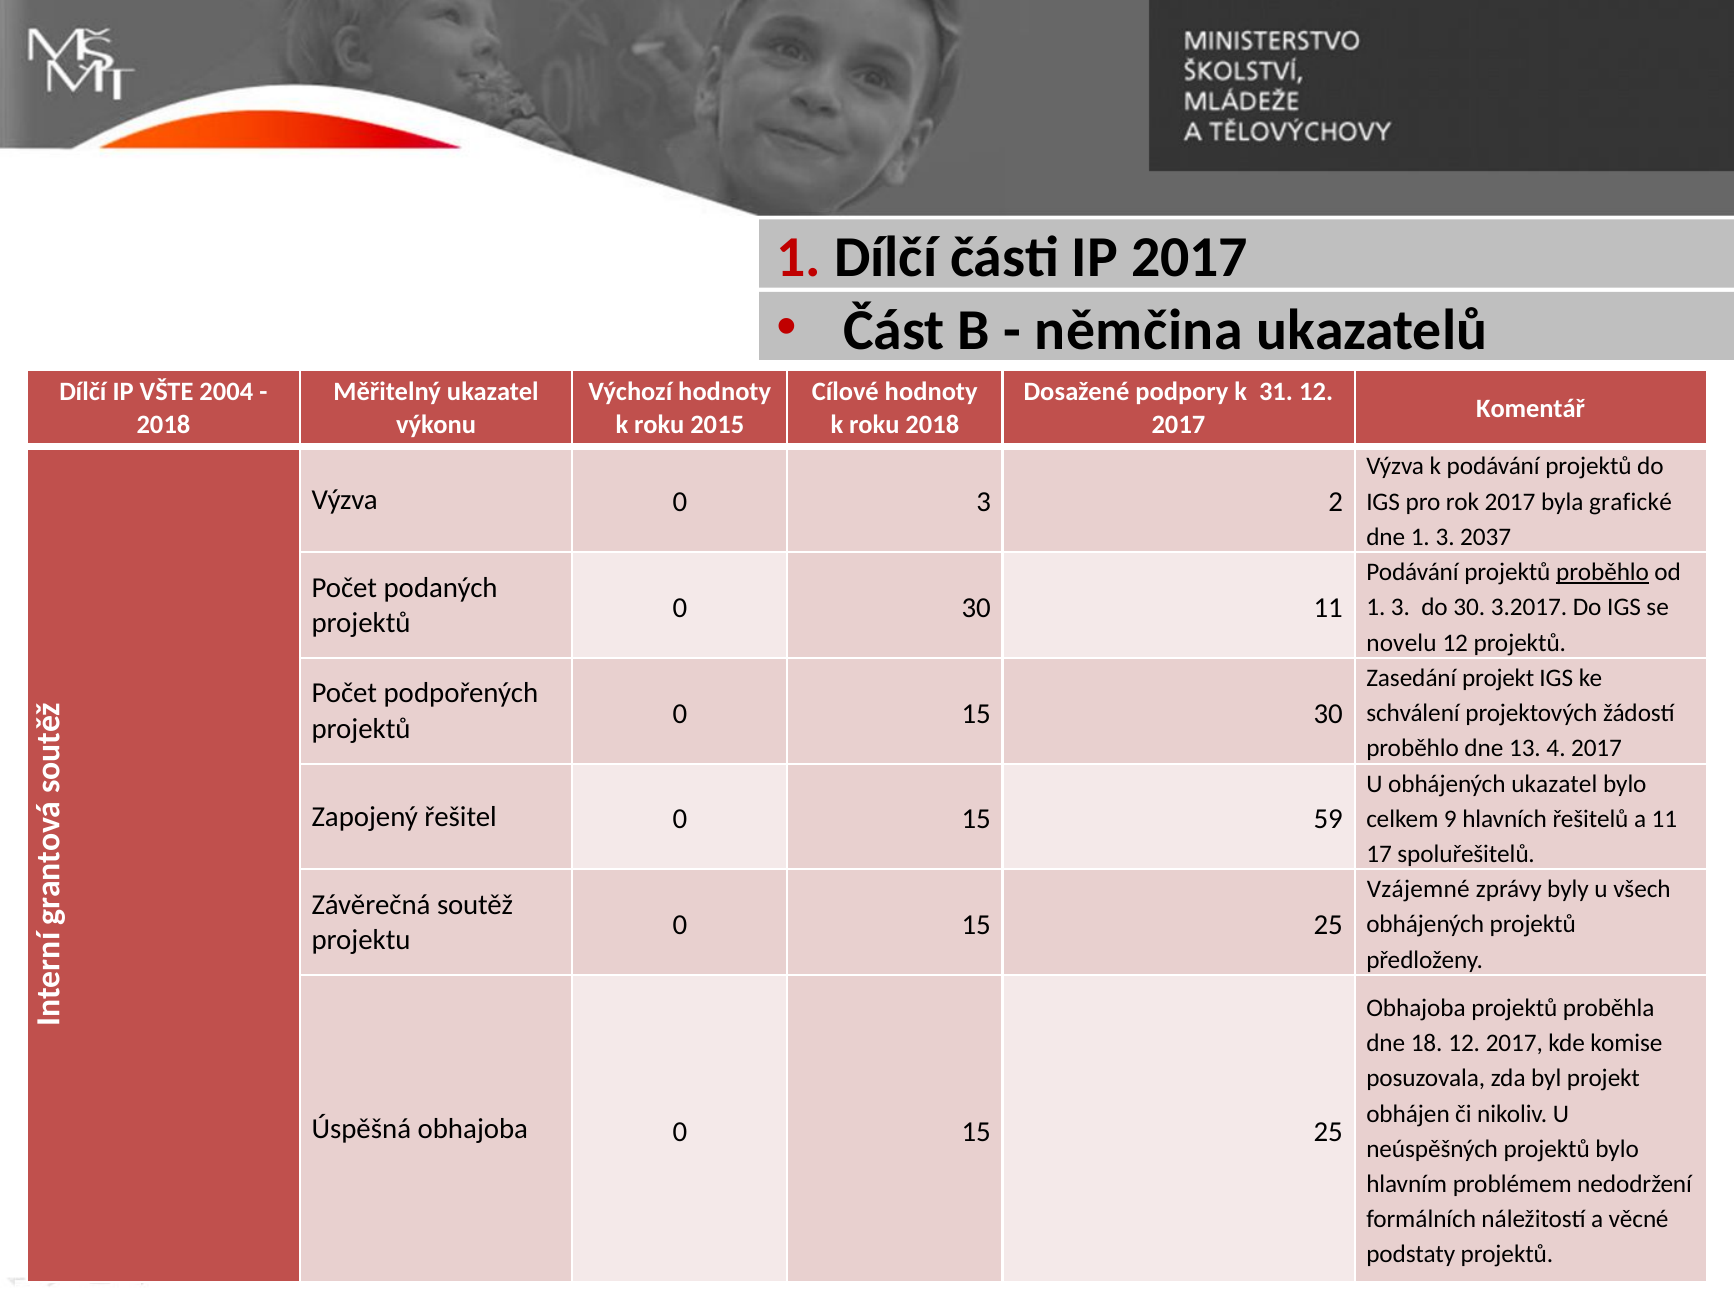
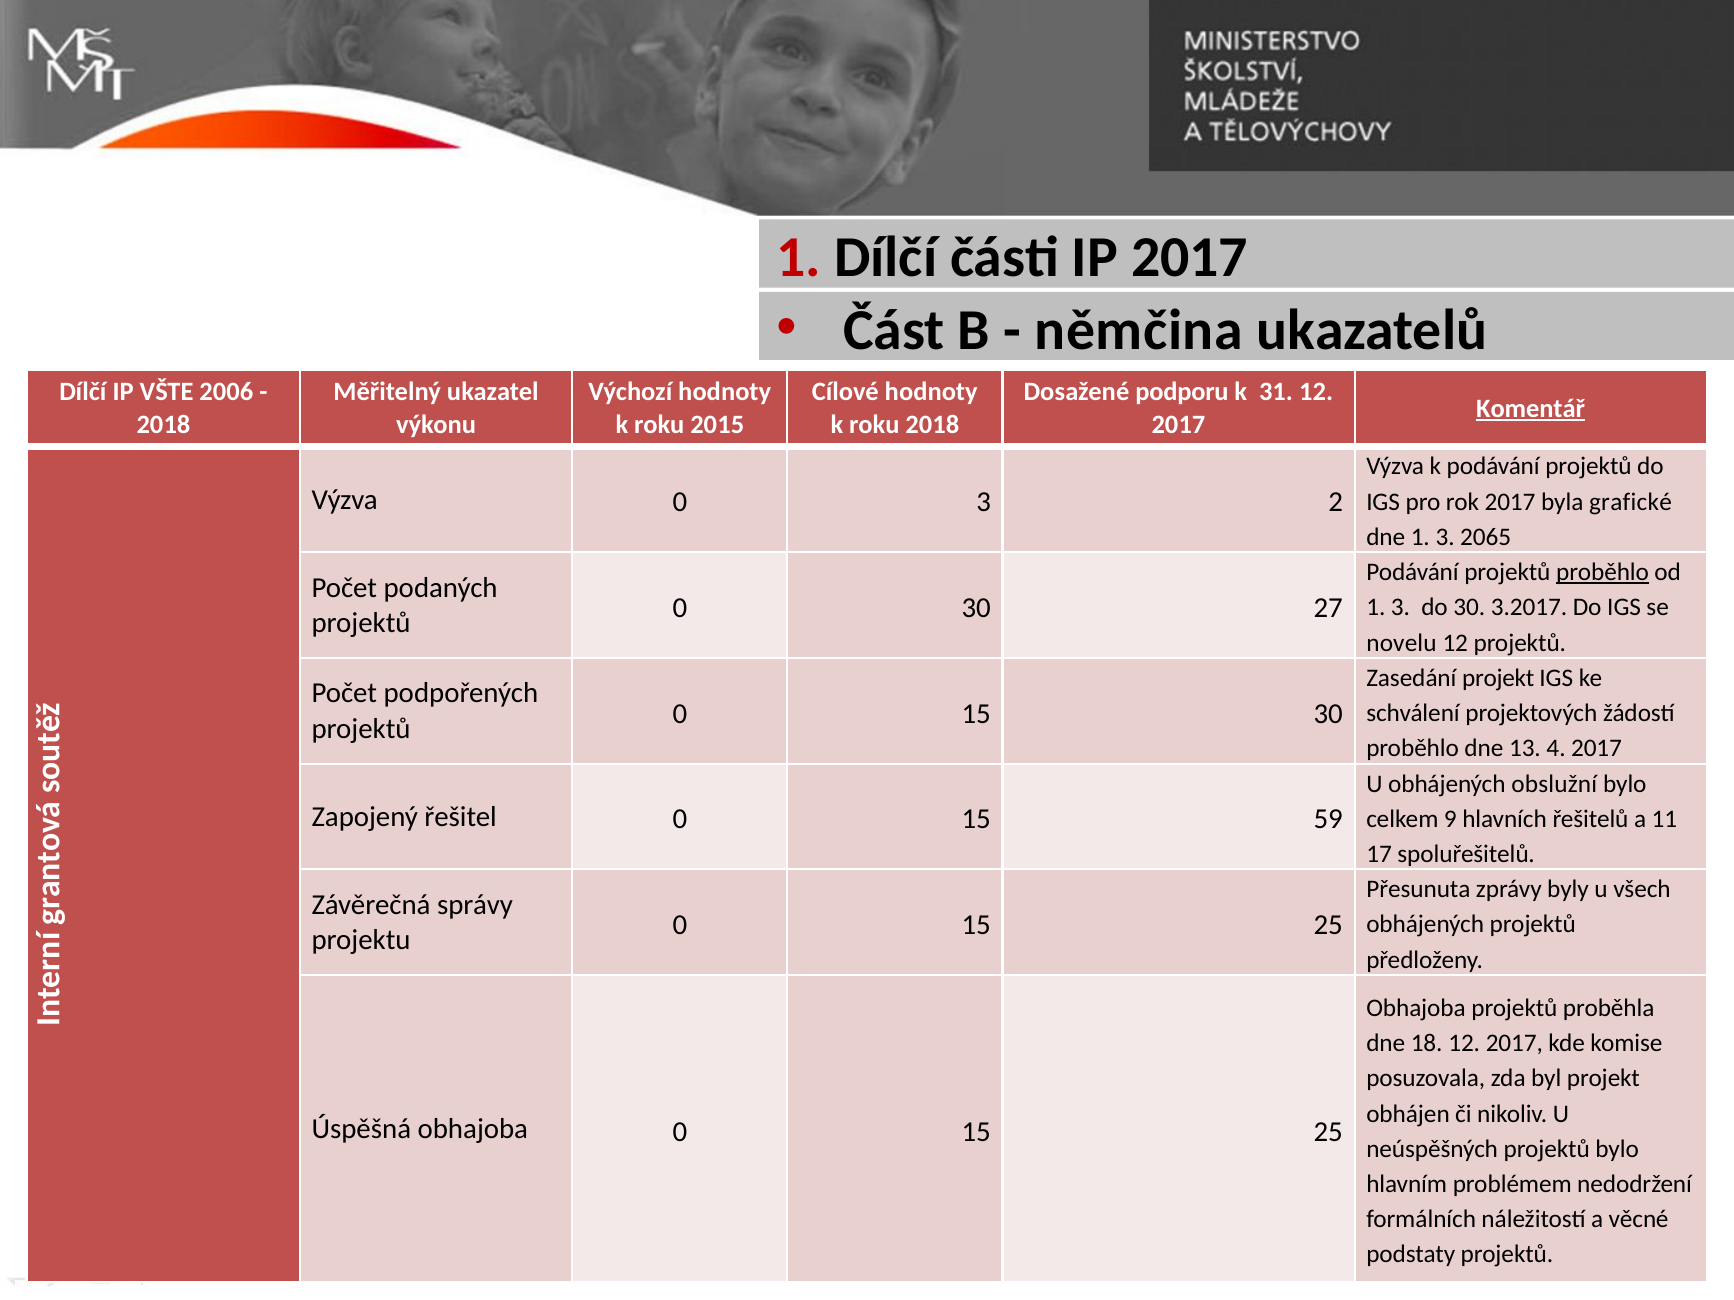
2004: 2004 -> 2006 (226, 392)
podpory: podpory -> podporu (1182, 392)
Komentář underline: none -> present (1531, 409)
2037: 2037 -> 2065 (1486, 537)
30 11: 11 -> 27 (1328, 608)
obhájených ukazatel: ukazatel -> obslužní (1554, 784)
Vzájemné: Vzájemné -> Přesunuta (1418, 890)
soutěž: soutěž -> správy (475, 905)
